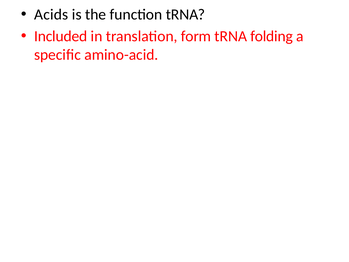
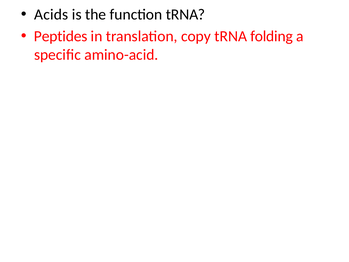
Included: Included -> Peptides (61, 36)
form: form -> copy (196, 36)
